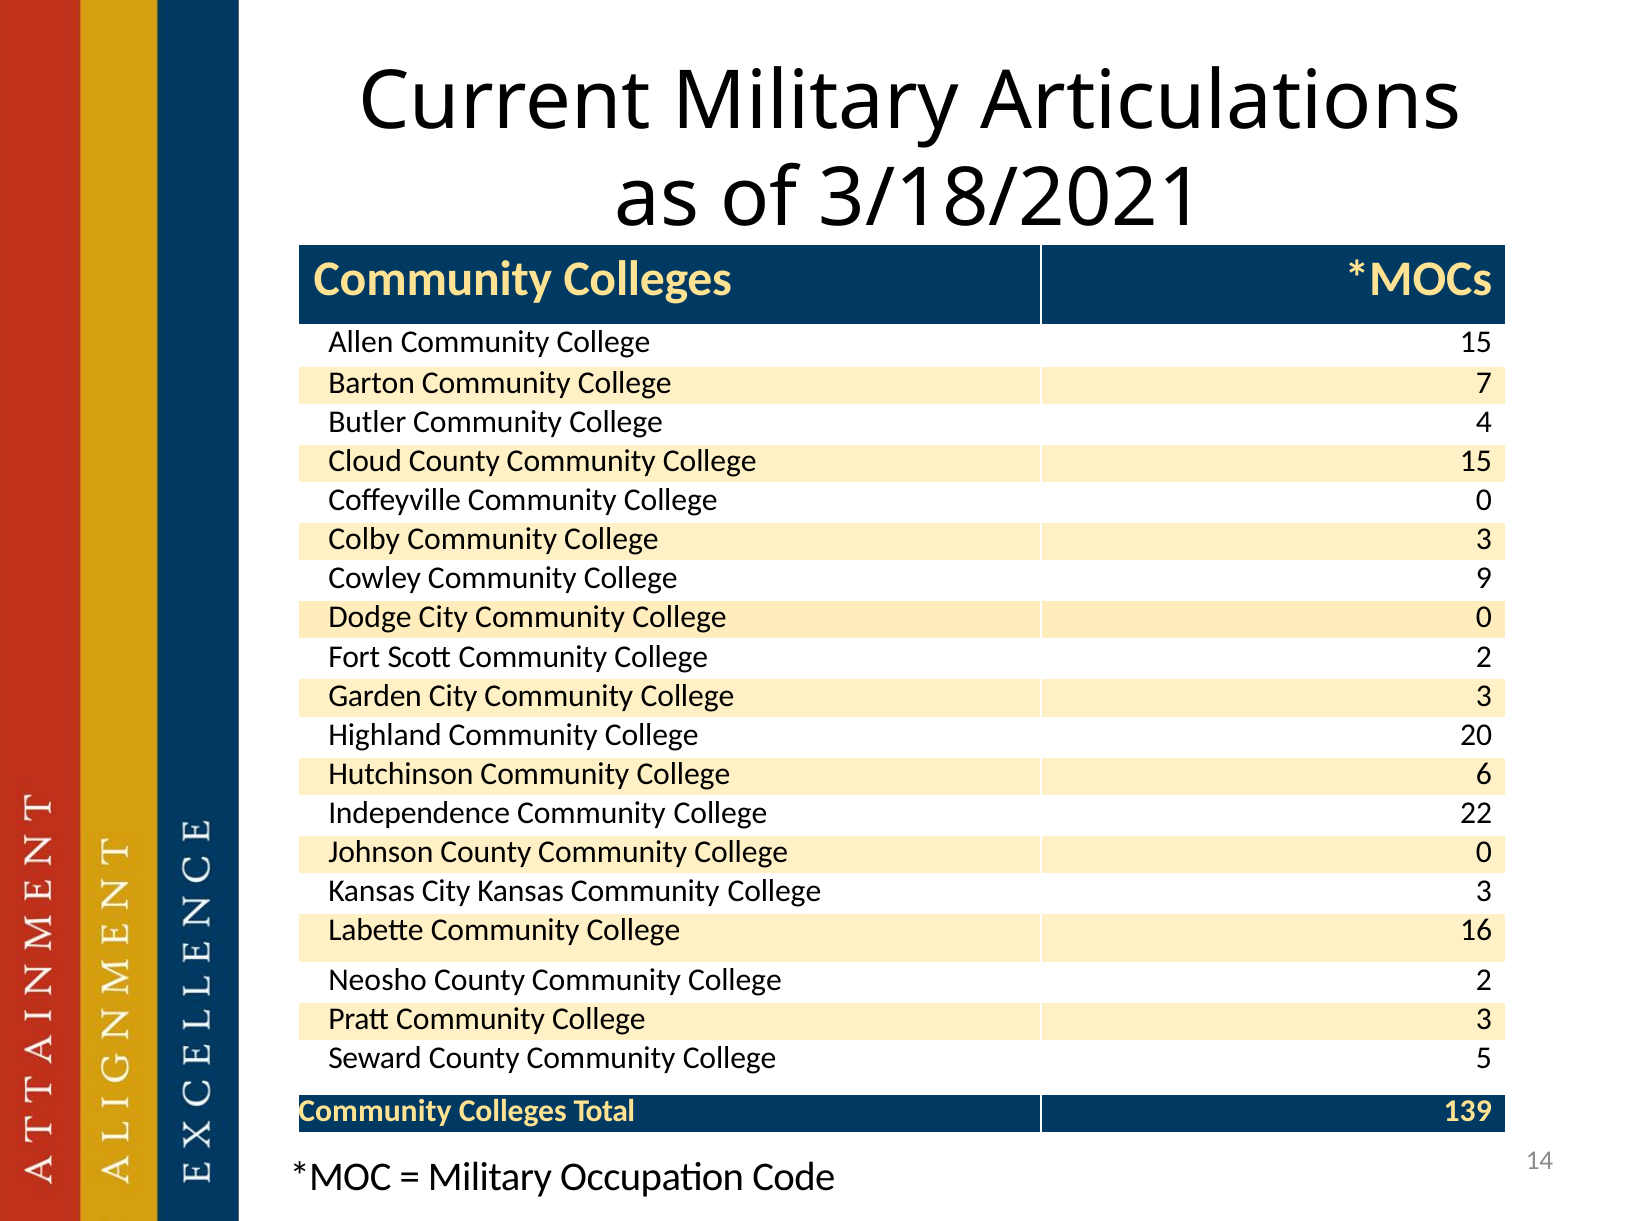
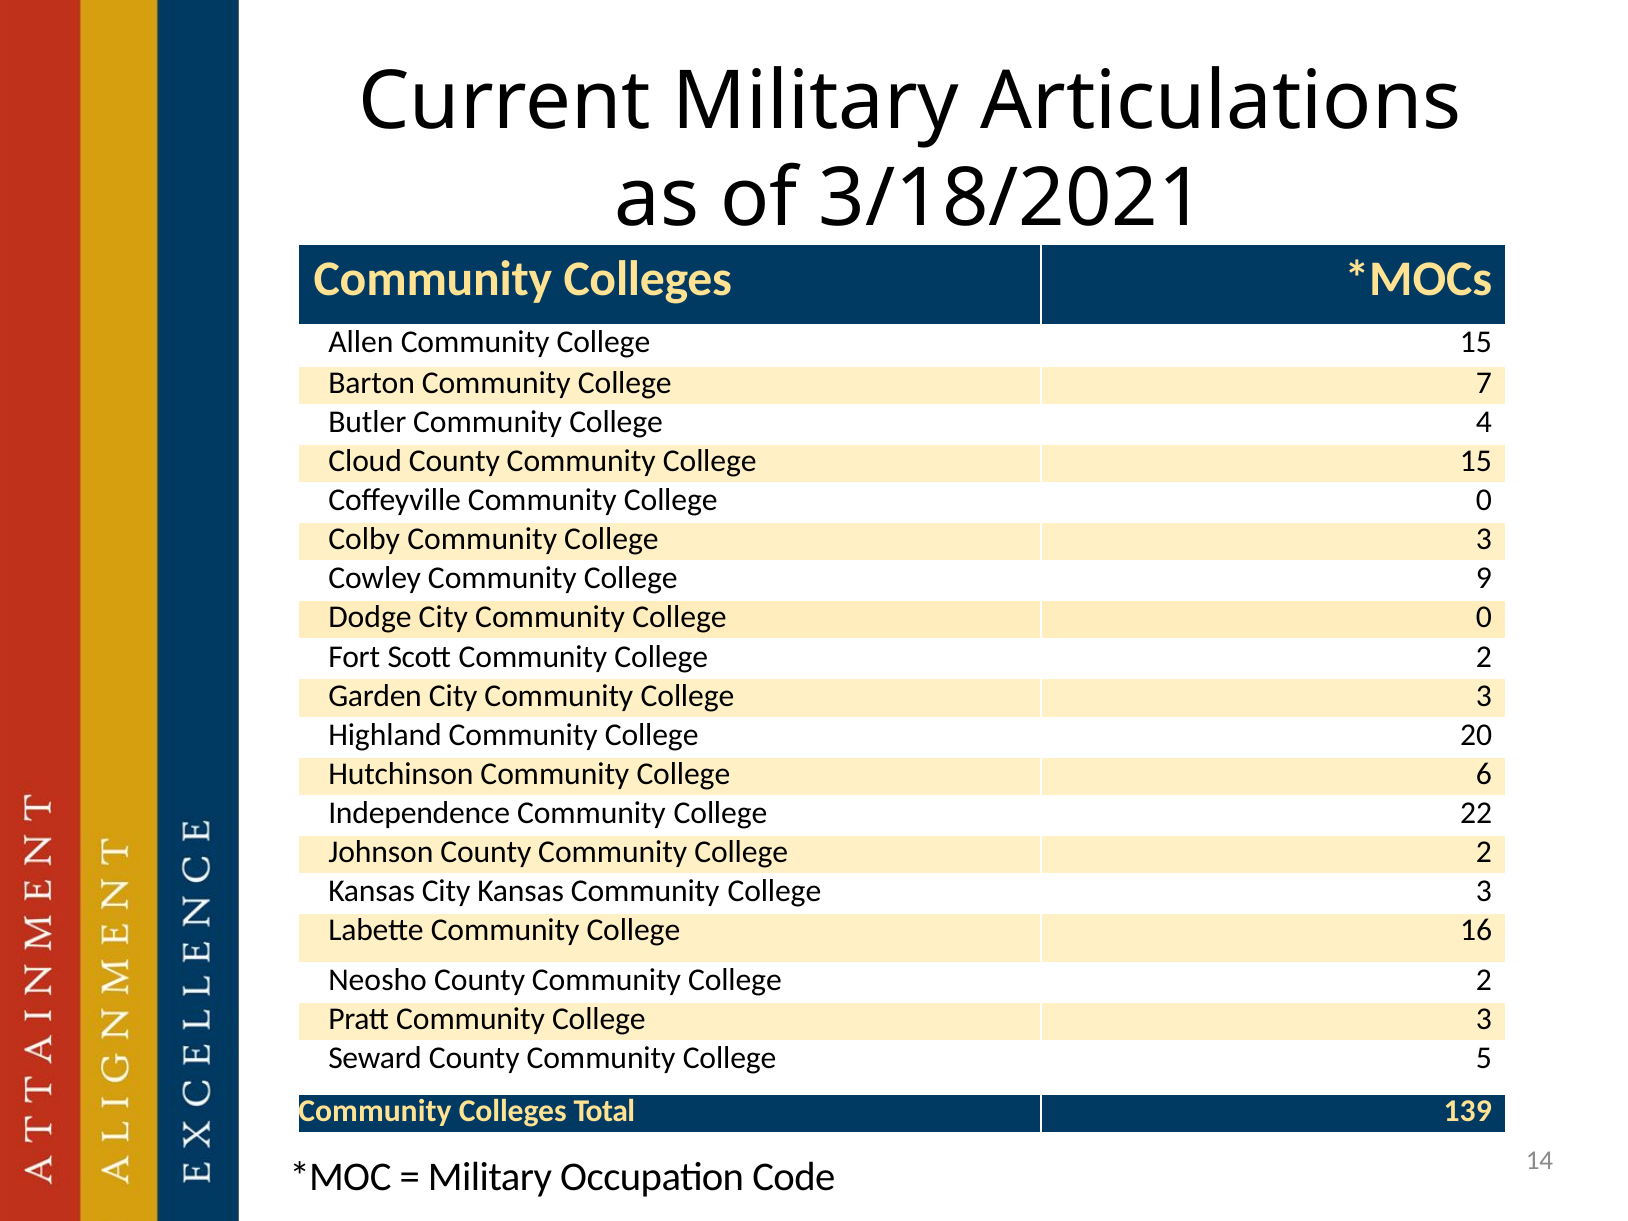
0: 0 -> 2 (1484, 852)
